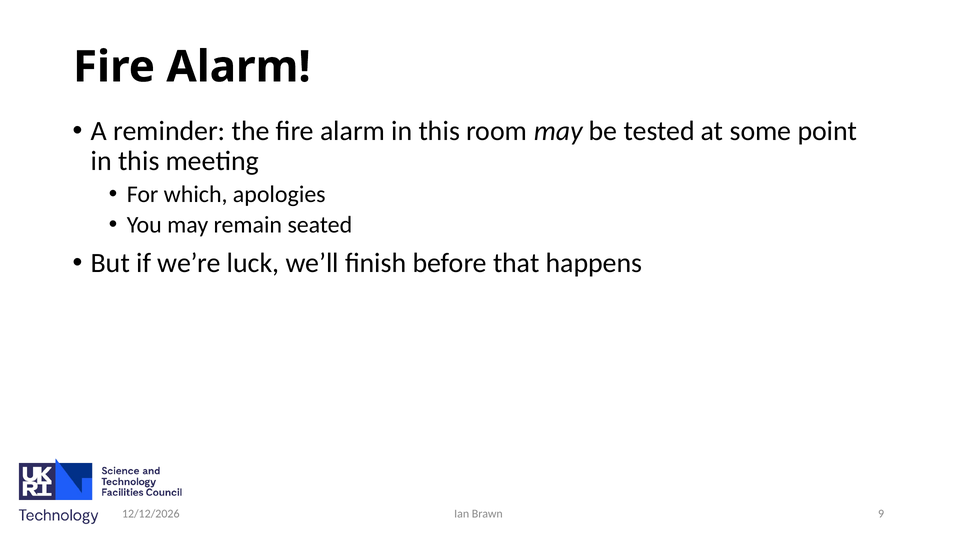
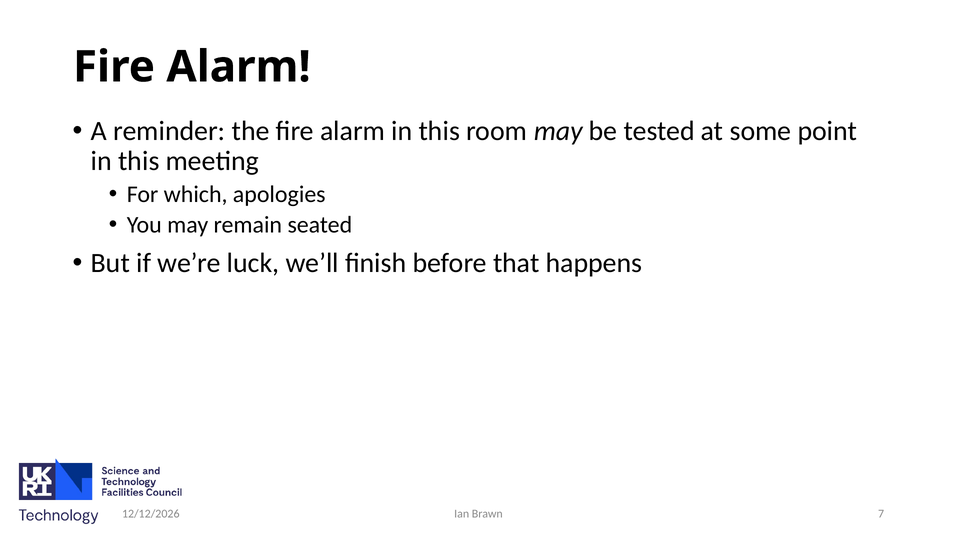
9: 9 -> 7 (881, 514)
